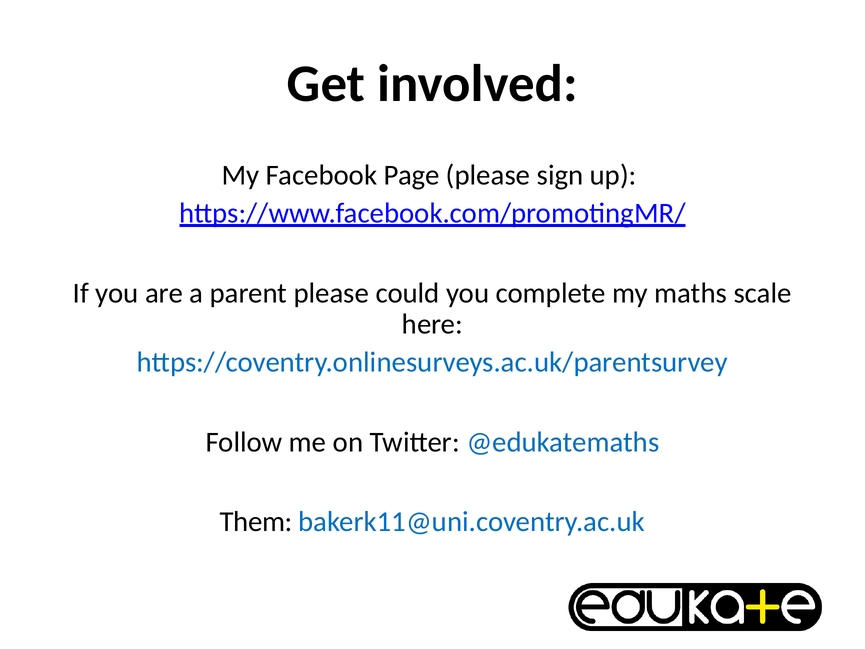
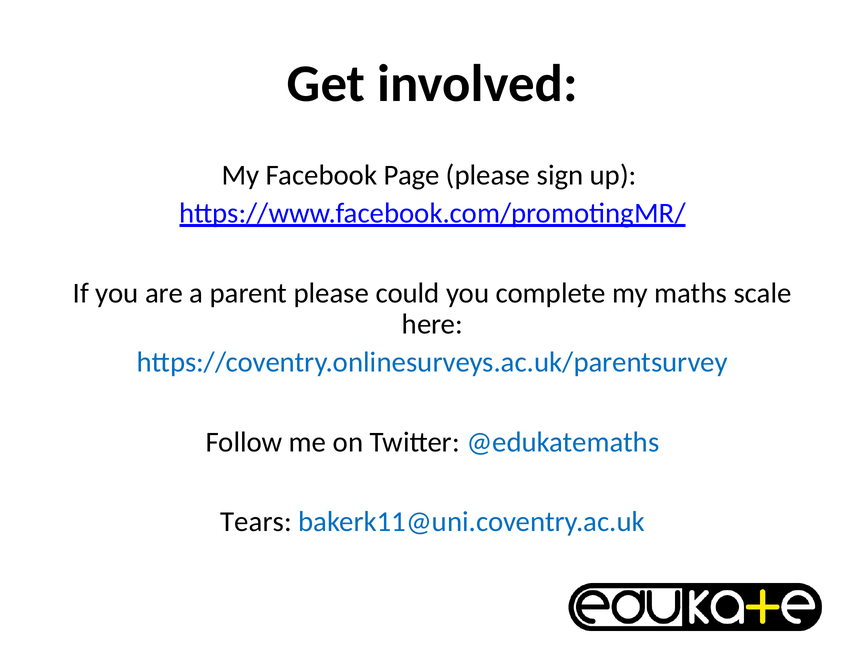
Them: Them -> Tears (256, 521)
